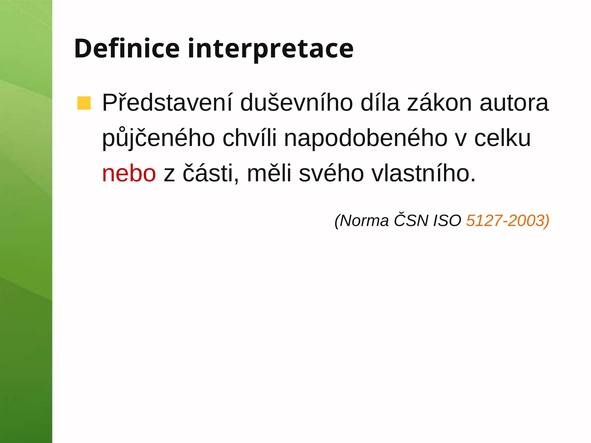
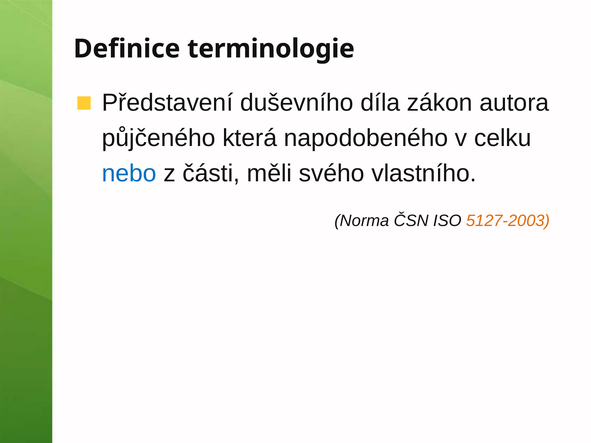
interpretace: interpretace -> terminologie (271, 49)
chvíli: chvíli -> která (250, 138)
nebo colour: red -> blue (129, 174)
